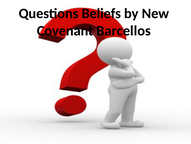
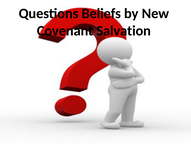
Barcellos: Barcellos -> Salvation (124, 31)
